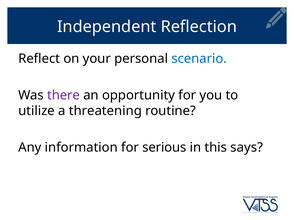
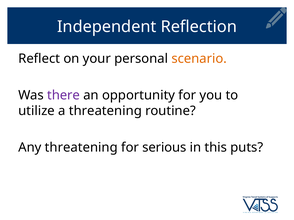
scenario colour: blue -> orange (199, 59)
Any information: information -> threatening (81, 148)
says: says -> puts (247, 148)
